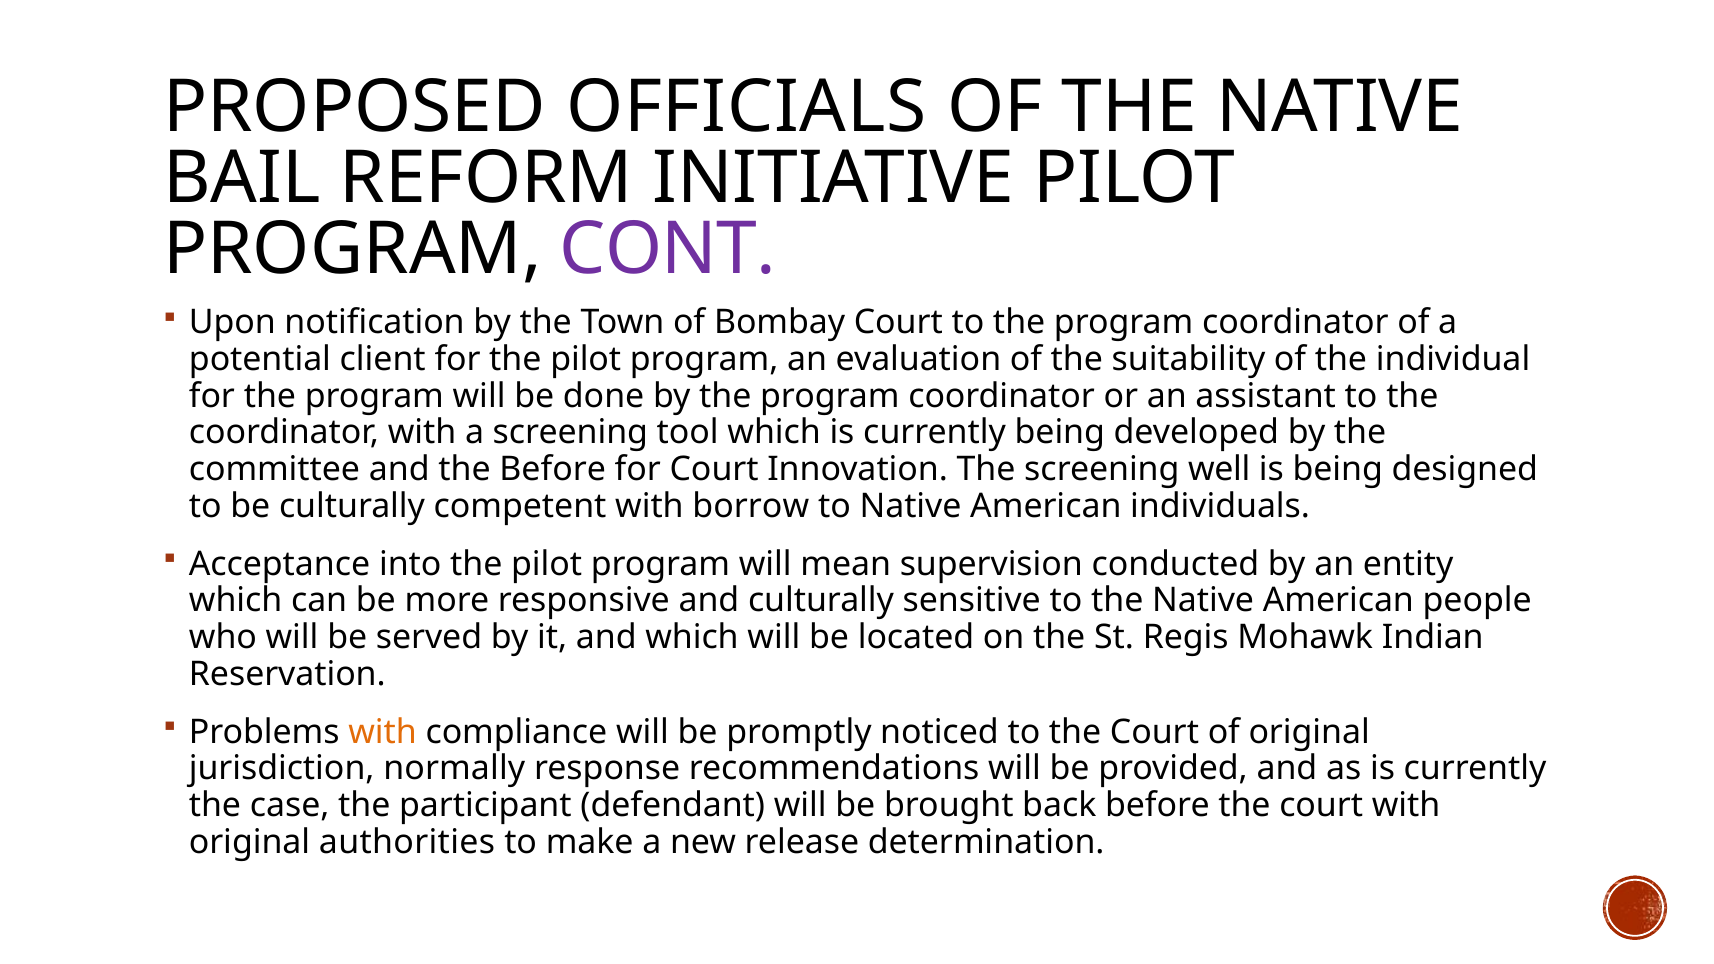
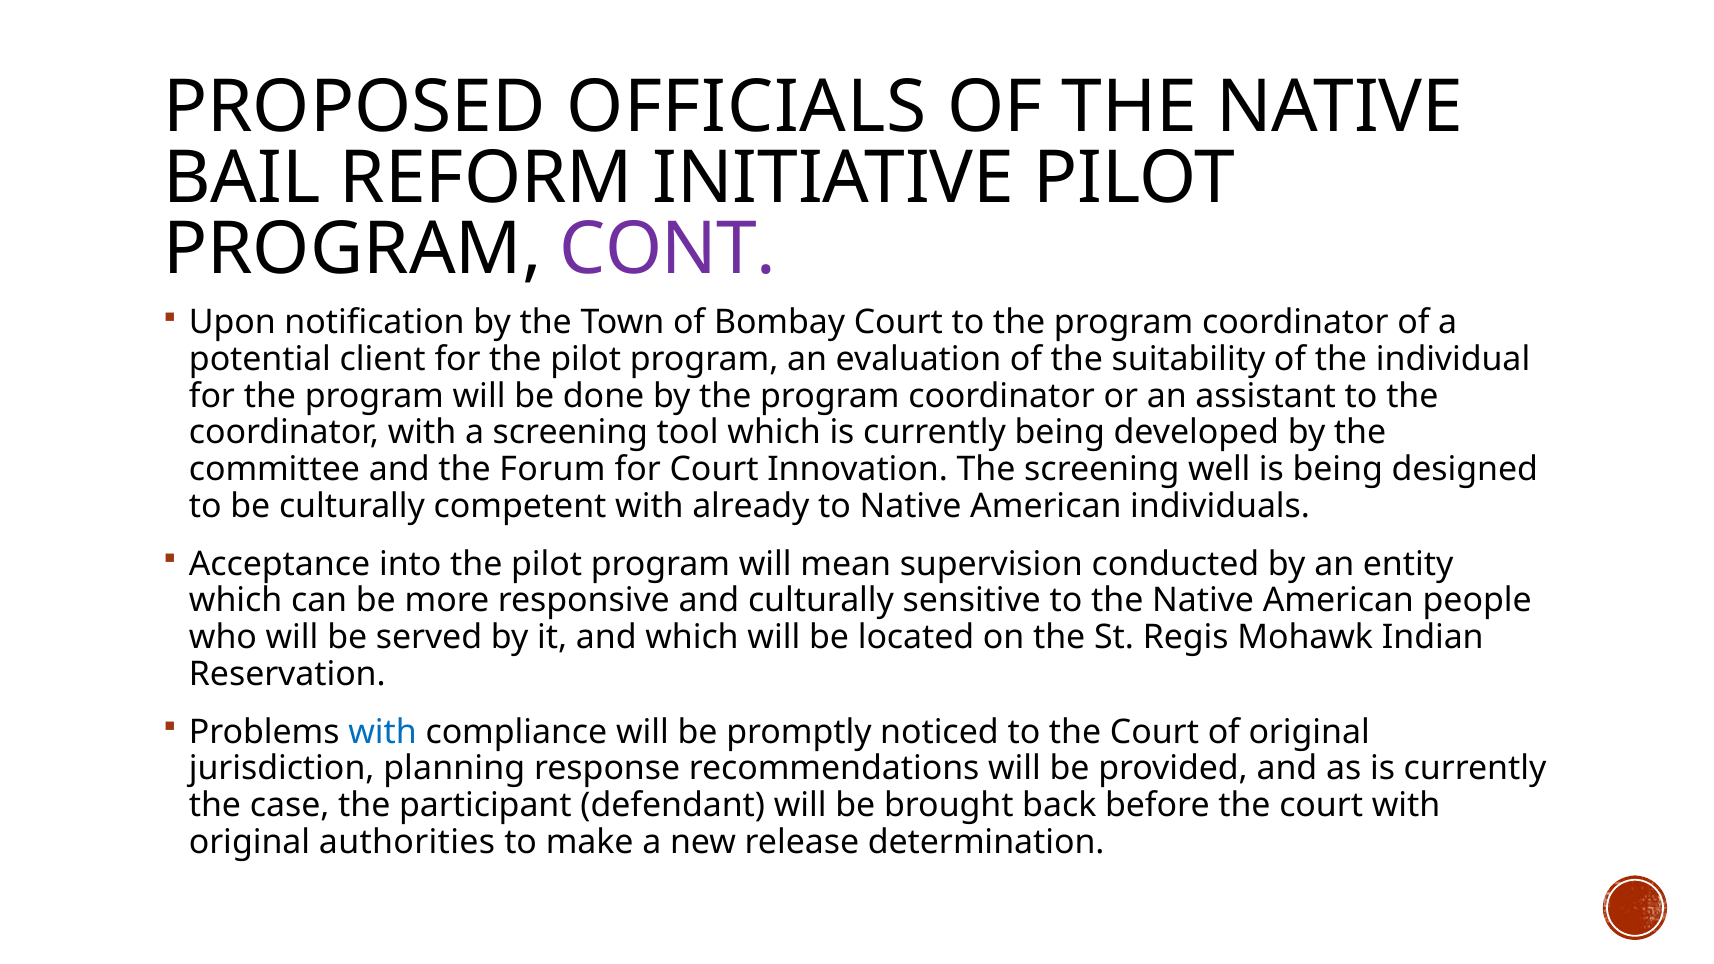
the Before: Before -> Forum (553, 469)
borrow: borrow -> already (751, 506)
with colour: orange -> blue (383, 732)
normally: normally -> planning (454, 769)
